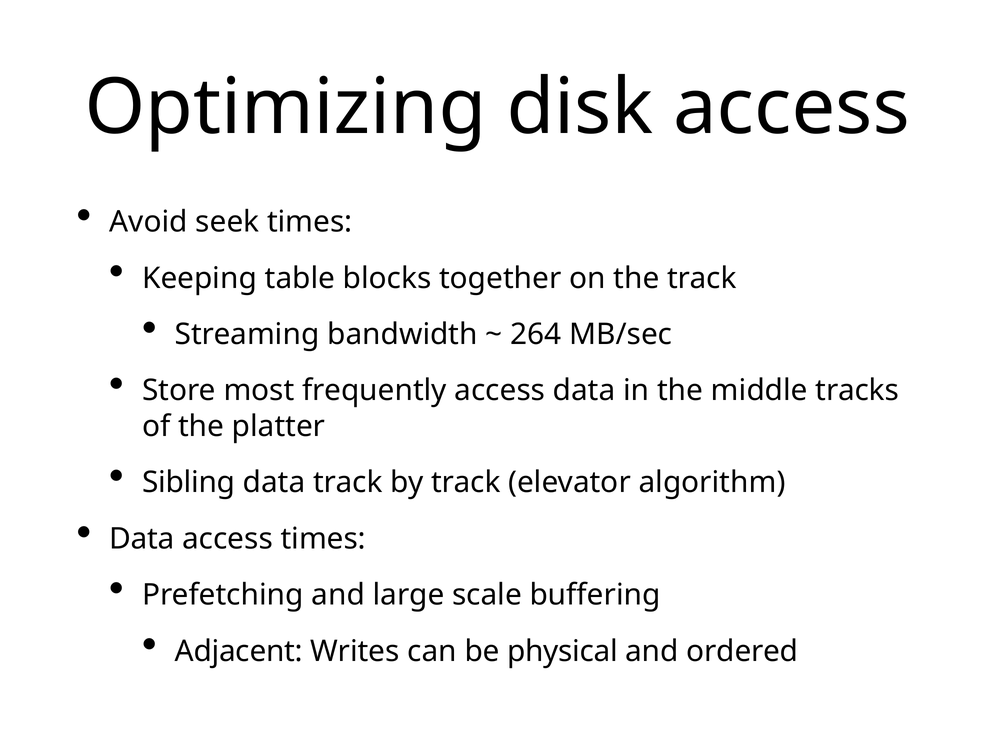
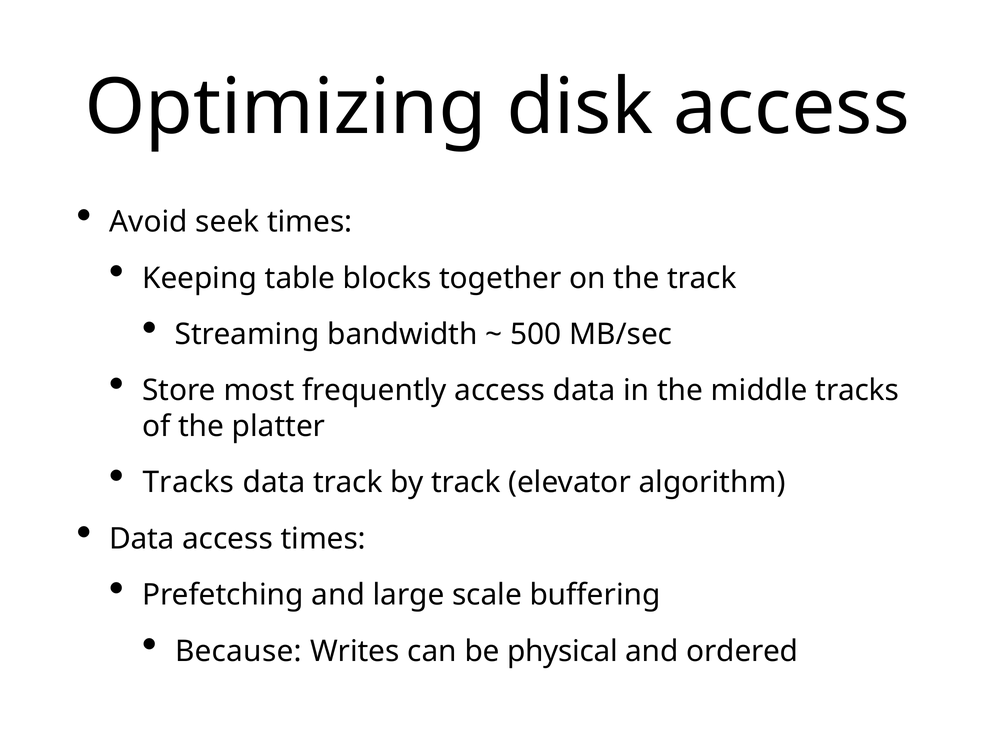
264: 264 -> 500 (536, 335)
Sibling: Sibling -> Tracks (188, 483)
Adjacent: Adjacent -> Because (238, 651)
